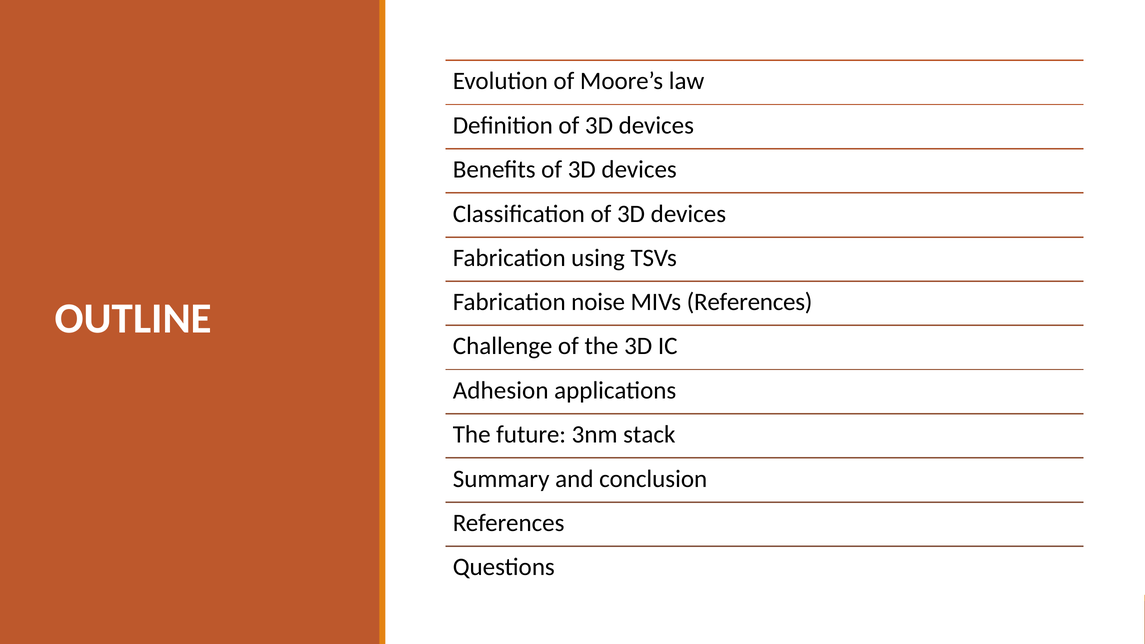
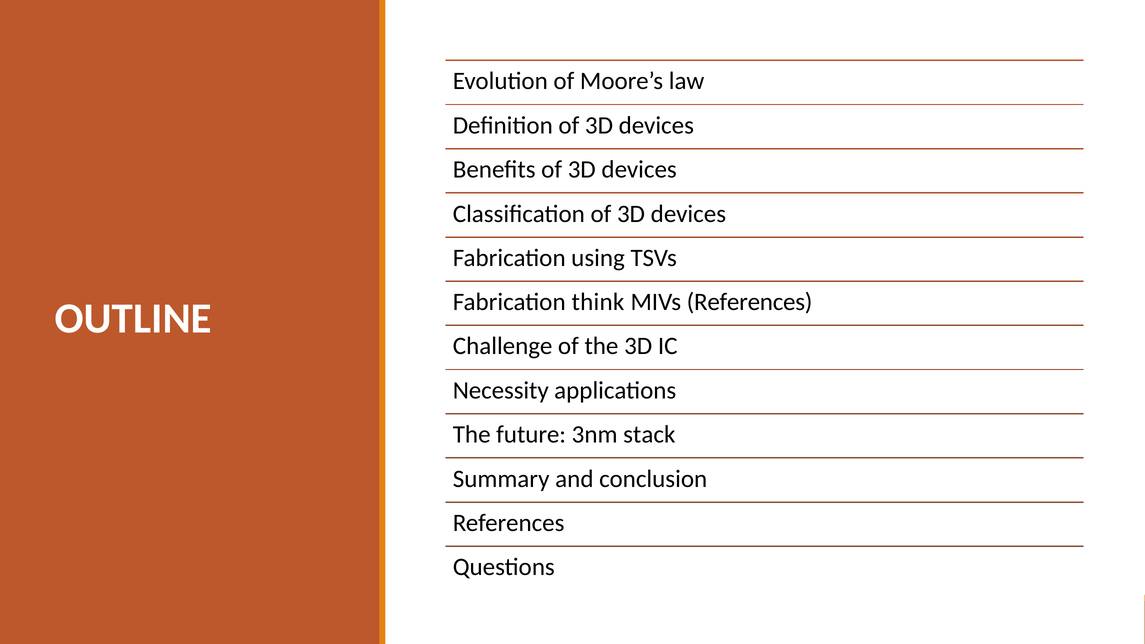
noise: noise -> think (598, 302)
Adhesion: Adhesion -> Necessity (501, 390)
